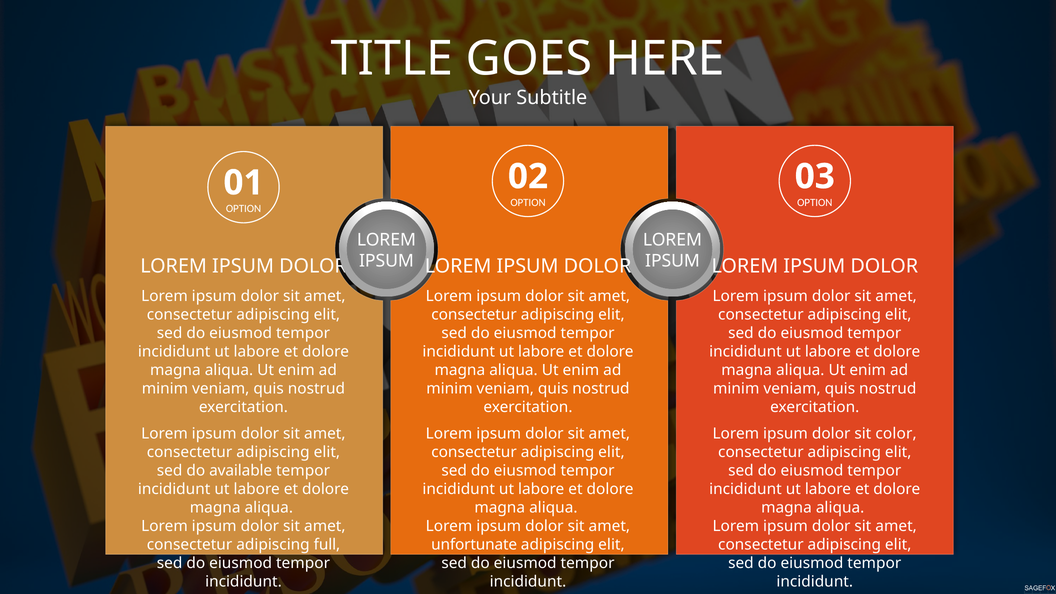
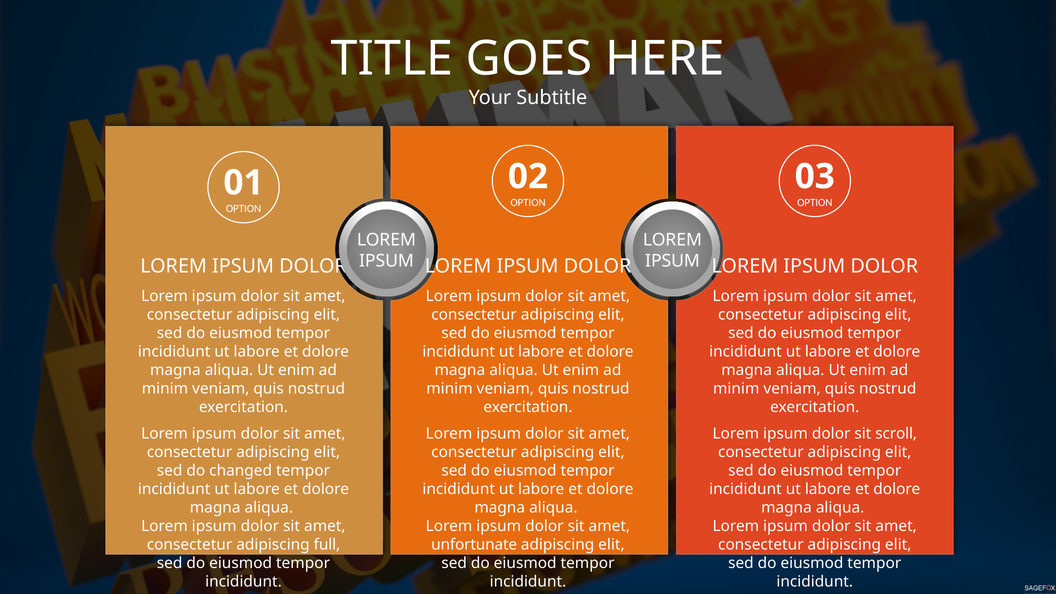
color: color -> scroll (896, 434)
available: available -> changed (241, 471)
